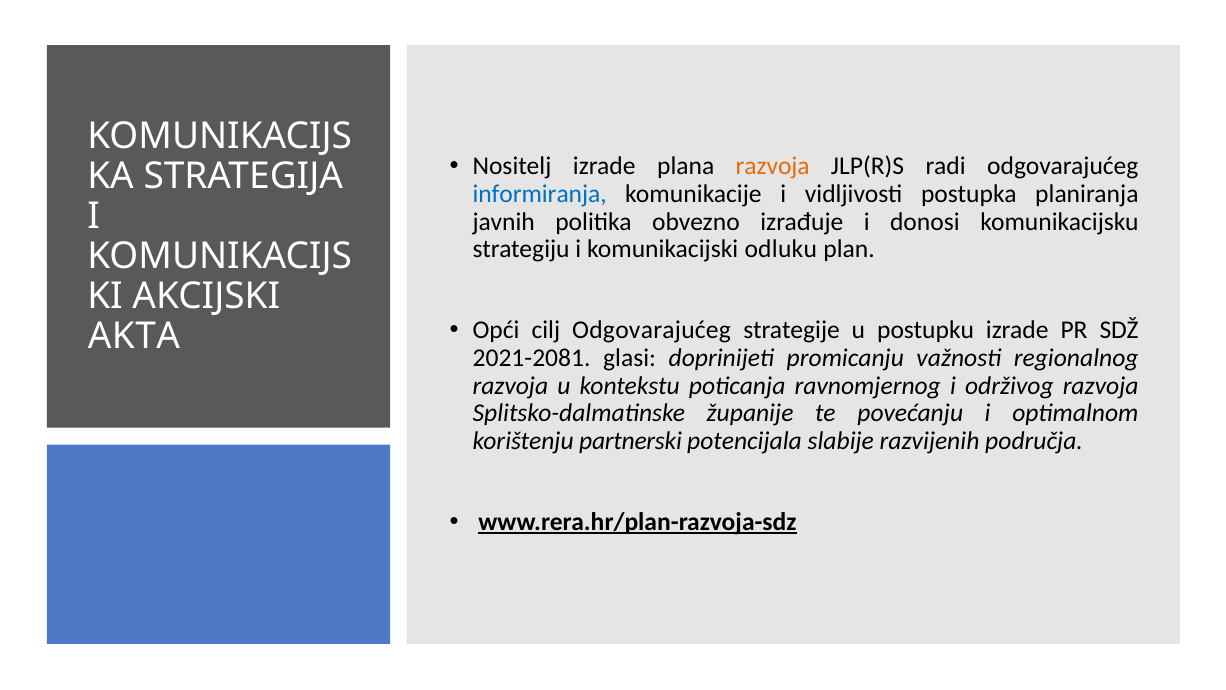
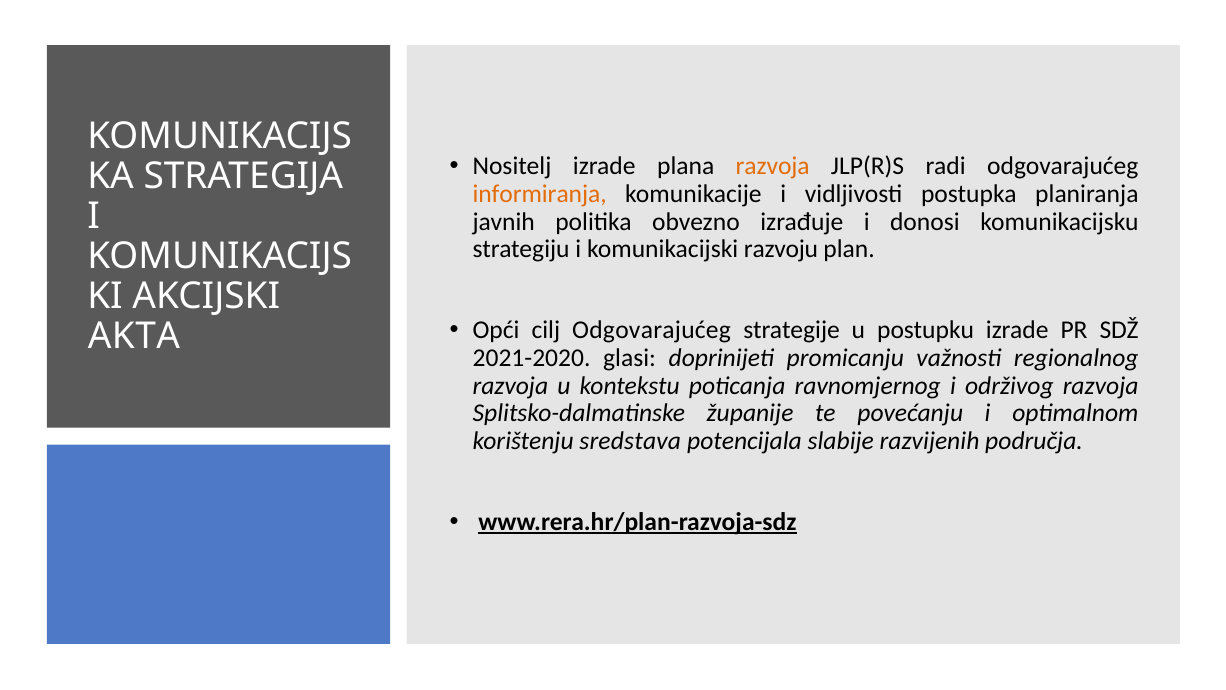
informiranja colour: blue -> orange (540, 194)
odluku: odluku -> razvoju (781, 249)
2021-2081: 2021-2081 -> 2021-2020 (532, 358)
partnerski: partnerski -> sredstava (630, 441)
